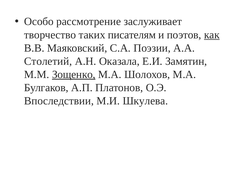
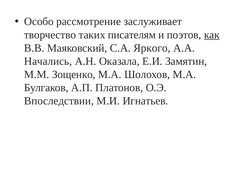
Поэзии: Поэзии -> Яркого (152, 48)
Столетий: Столетий -> Начались (48, 61)
Зощенко underline: present -> none (74, 74)
Шкулева: Шкулева -> Игнатьев (145, 101)
